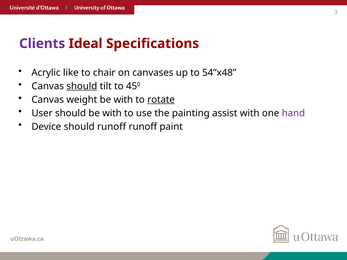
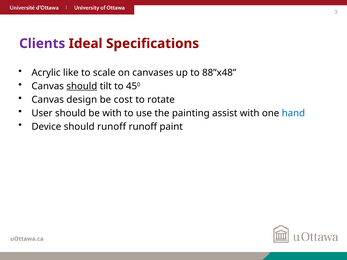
chair: chair -> scale (104, 73)
54”x48: 54”x48 -> 88”x48 (219, 73)
weight: weight -> design (82, 100)
with: with -> cost (123, 100)
rotate underline: present -> none (161, 100)
hand colour: purple -> blue (293, 113)
